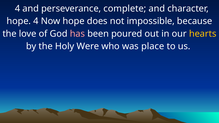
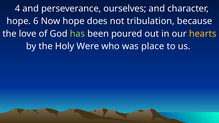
complete: complete -> ourselves (125, 9)
hope 4: 4 -> 6 (36, 21)
impossible: impossible -> tribulation (151, 21)
has colour: pink -> light green (77, 34)
